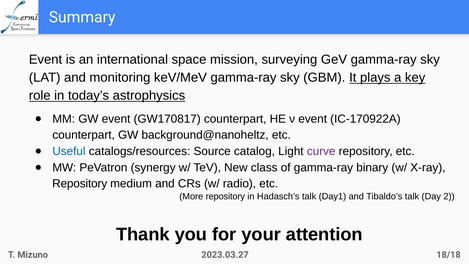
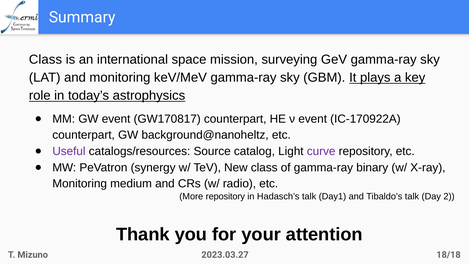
Event: Event -> Class (45, 59)
Useful colour: blue -> purple (69, 151)
Repository: Repository -> Monitoring (80, 184)
